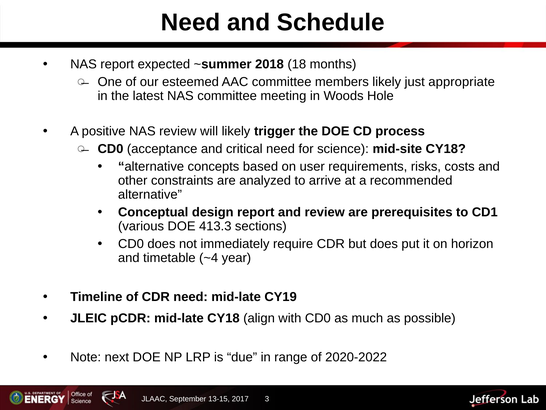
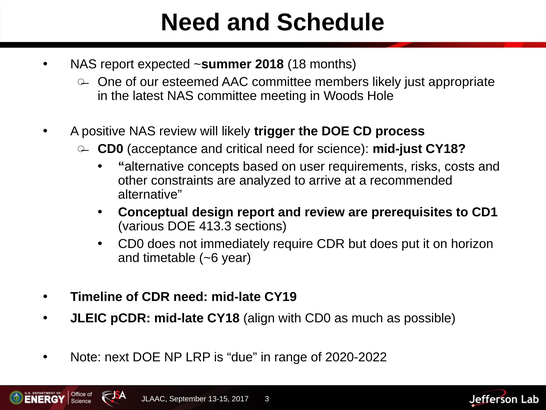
mid-site: mid-site -> mid-just (397, 149)
~4: ~4 -> ~6 (209, 258)
